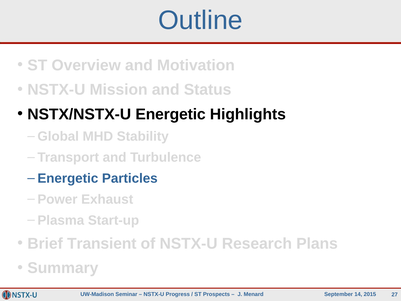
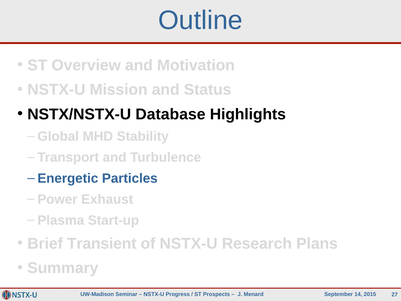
NSTX/NSTX-U Energetic: Energetic -> Database (170, 114)
